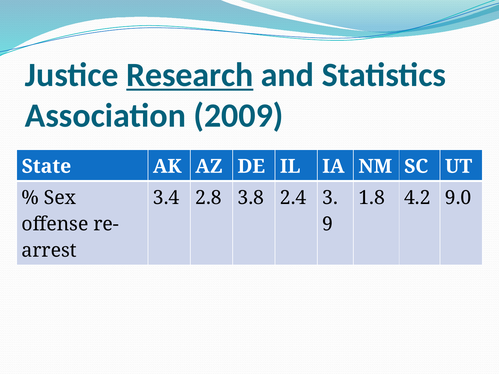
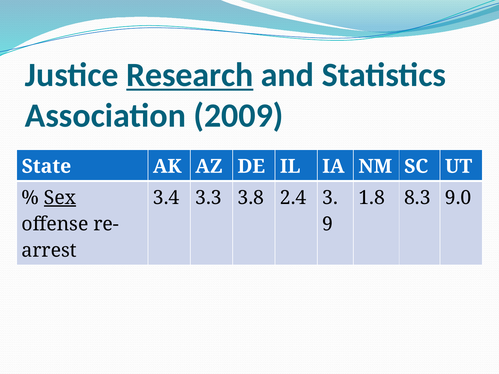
Sex underline: none -> present (60, 198)
2.8: 2.8 -> 3.3 (208, 198)
4.2: 4.2 -> 8.3 (417, 198)
